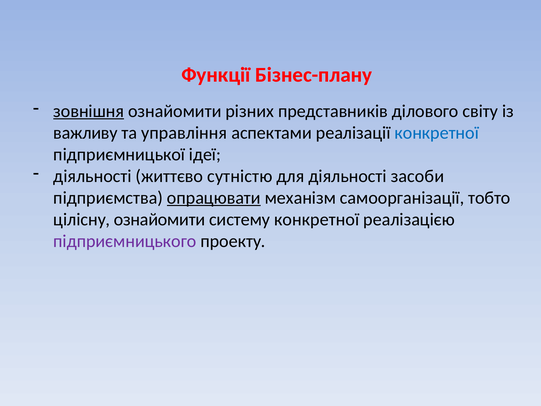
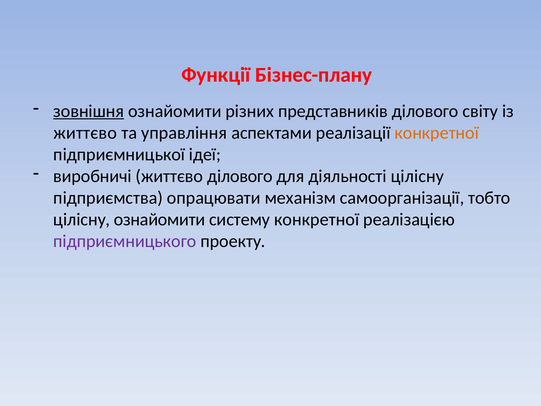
важливу: важливу -> життєво (85, 133)
конкретної colour: blue -> orange (437, 133)
діяльності: діяльності -> виробничі (92, 176)
життєво сутністю: сутністю -> ділового (240, 176)
діяльності засоби: засоби -> цілісну (417, 176)
опрацювати underline: present -> none (214, 198)
